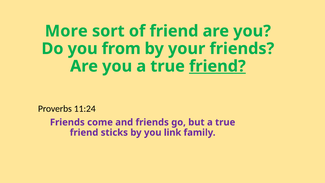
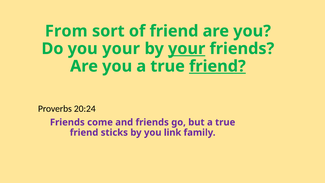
More: More -> From (66, 31)
you from: from -> your (121, 49)
your underline: none -> present (187, 49)
11:24: 11:24 -> 20:24 (85, 109)
